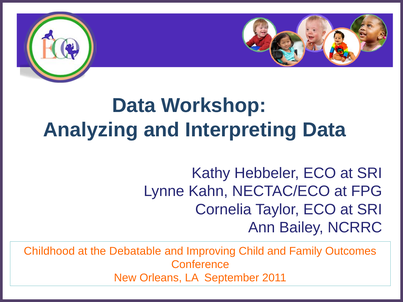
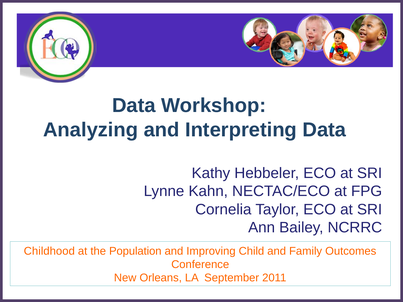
Debatable: Debatable -> Population (135, 251)
